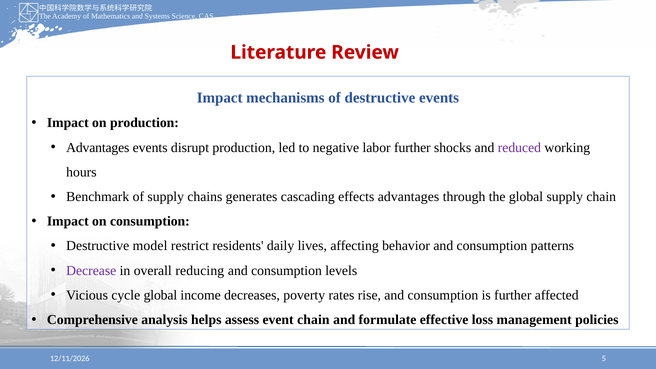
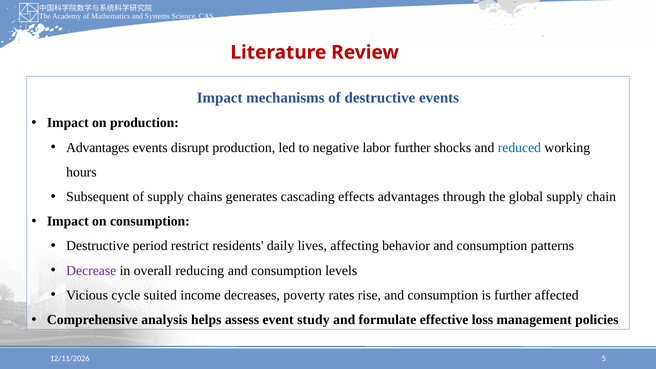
reduced colour: purple -> blue (519, 148)
Benchmark: Benchmark -> Subsequent (98, 197)
model: model -> period (150, 246)
cycle global: global -> suited (160, 295)
event chain: chain -> study (313, 320)
